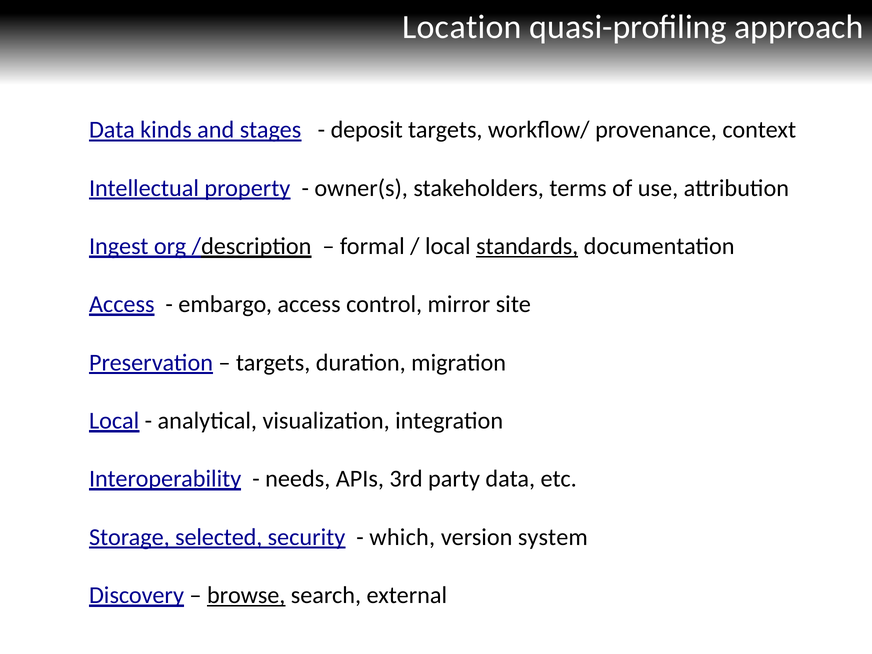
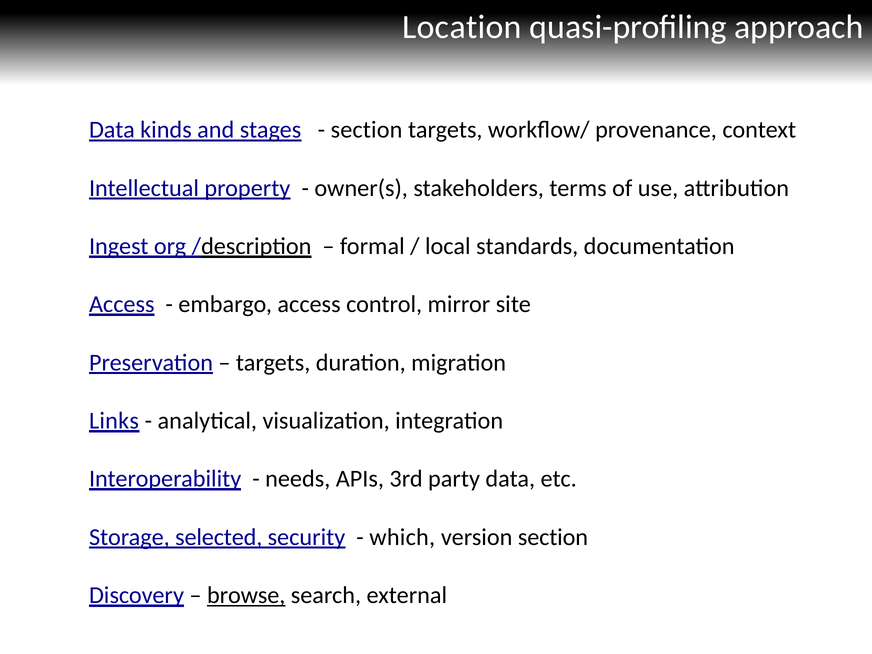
deposit: deposit -> section (367, 130)
standards underline: present -> none (527, 246)
Local: Local -> Links (114, 421)
version system: system -> section (553, 537)
